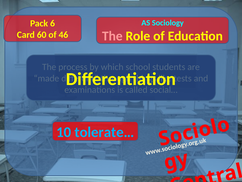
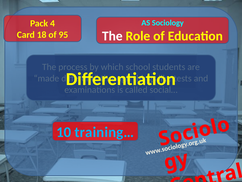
6: 6 -> 4 (53, 23)
The colour: pink -> white (112, 36)
60: 60 -> 18 (42, 35)
46: 46 -> 95 (63, 35)
tolerate…: tolerate… -> training… (104, 132)
